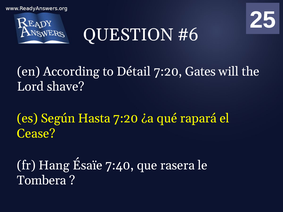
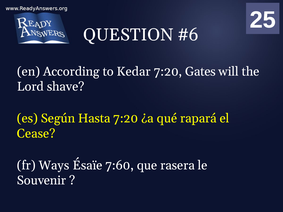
Détail: Détail -> Kedar (134, 72)
Hang: Hang -> Ways (54, 165)
7:40: 7:40 -> 7:60 (120, 165)
Tombera: Tombera -> Souvenir (42, 181)
